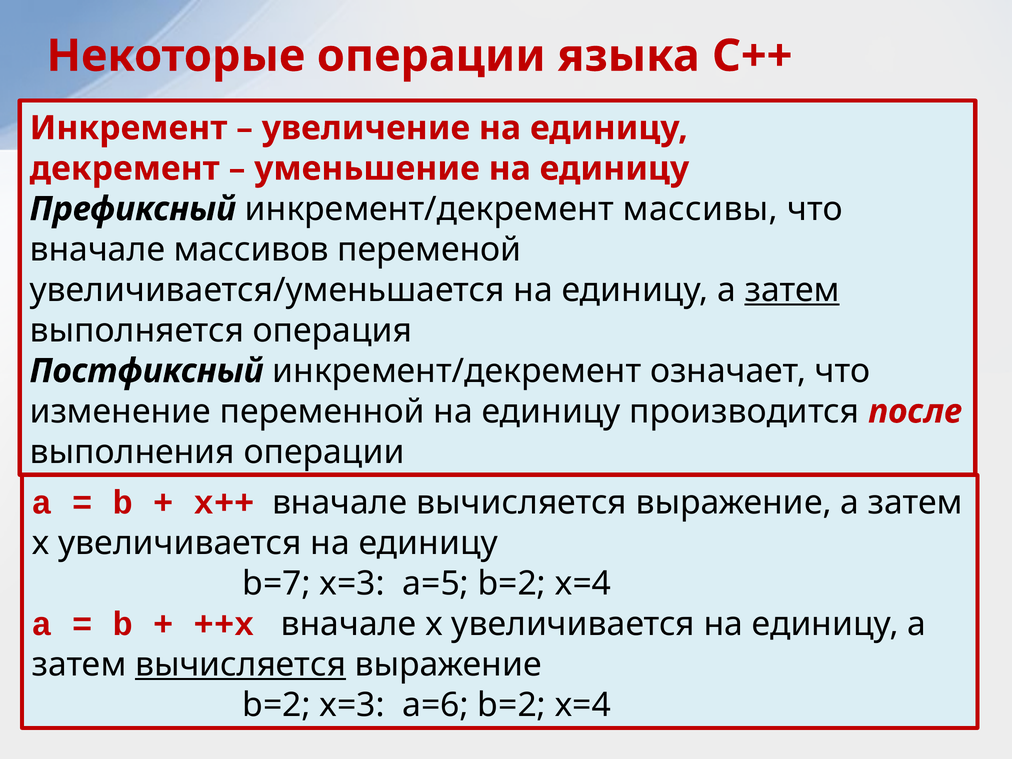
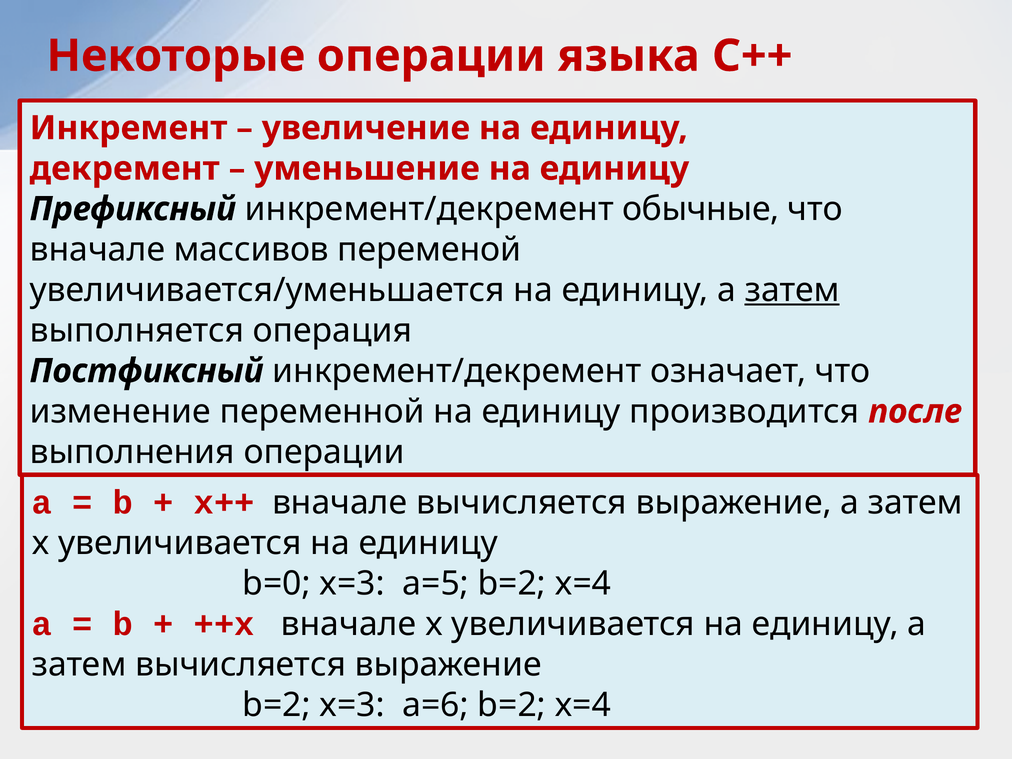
массивы: массивы -> обычные (701, 209)
b=7: b=7 -> b=0 (276, 584)
вычисляется underline: present -> none (241, 665)
